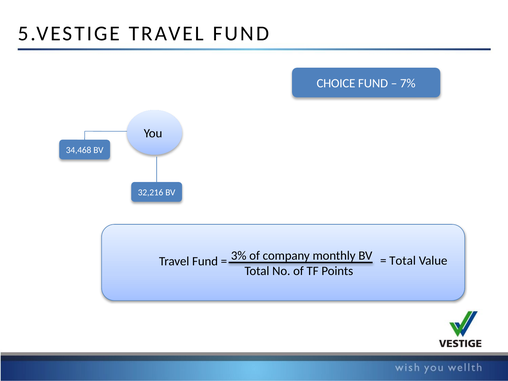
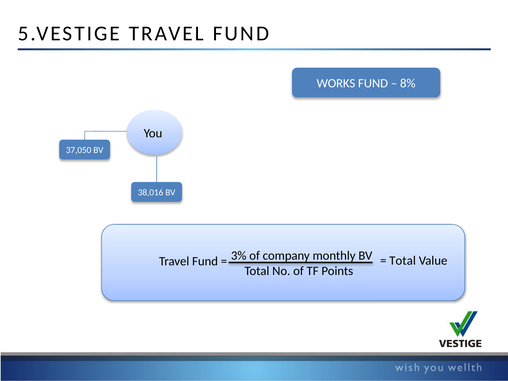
CHOICE: CHOICE -> WORKS (336, 83)
7%: 7% -> 8% (408, 83)
34,468: 34,468 -> 37,050 (79, 150)
32,216: 32,216 -> 38,016 (151, 193)
